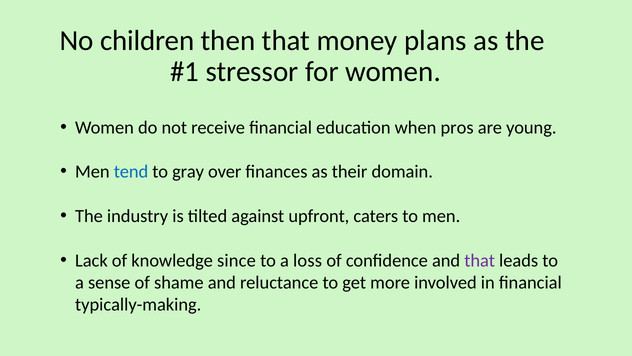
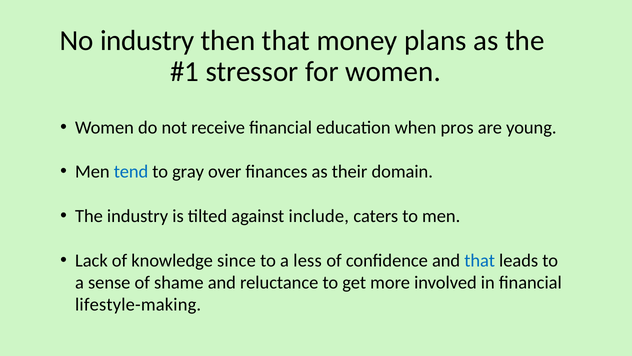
No children: children -> industry (147, 40)
upfront: upfront -> include (319, 216)
loss: loss -> less (308, 260)
that colour: purple -> blue (480, 260)
typically-making: typically-making -> lifestyle-making (138, 304)
